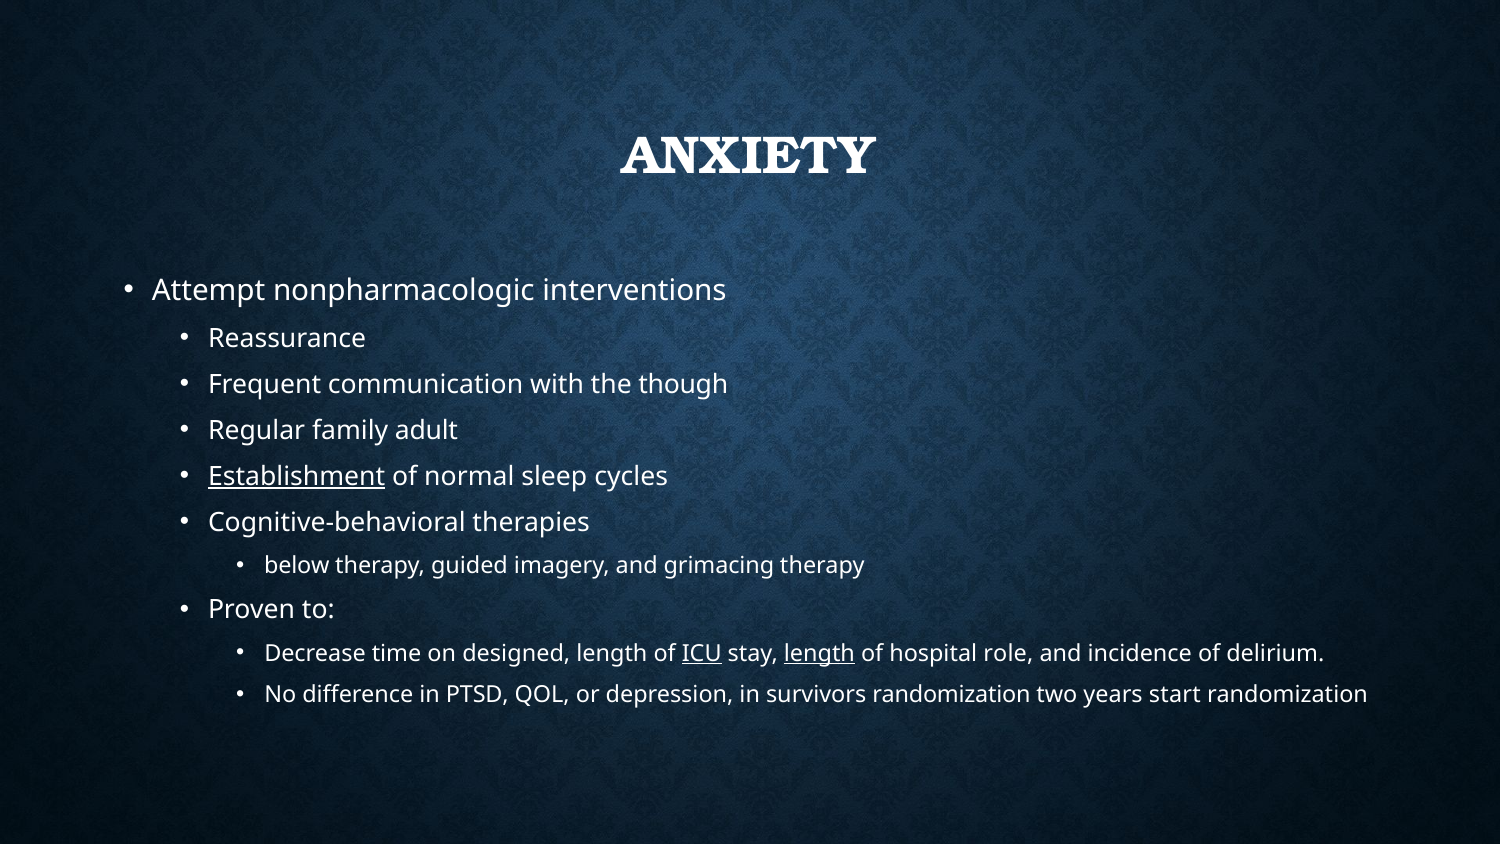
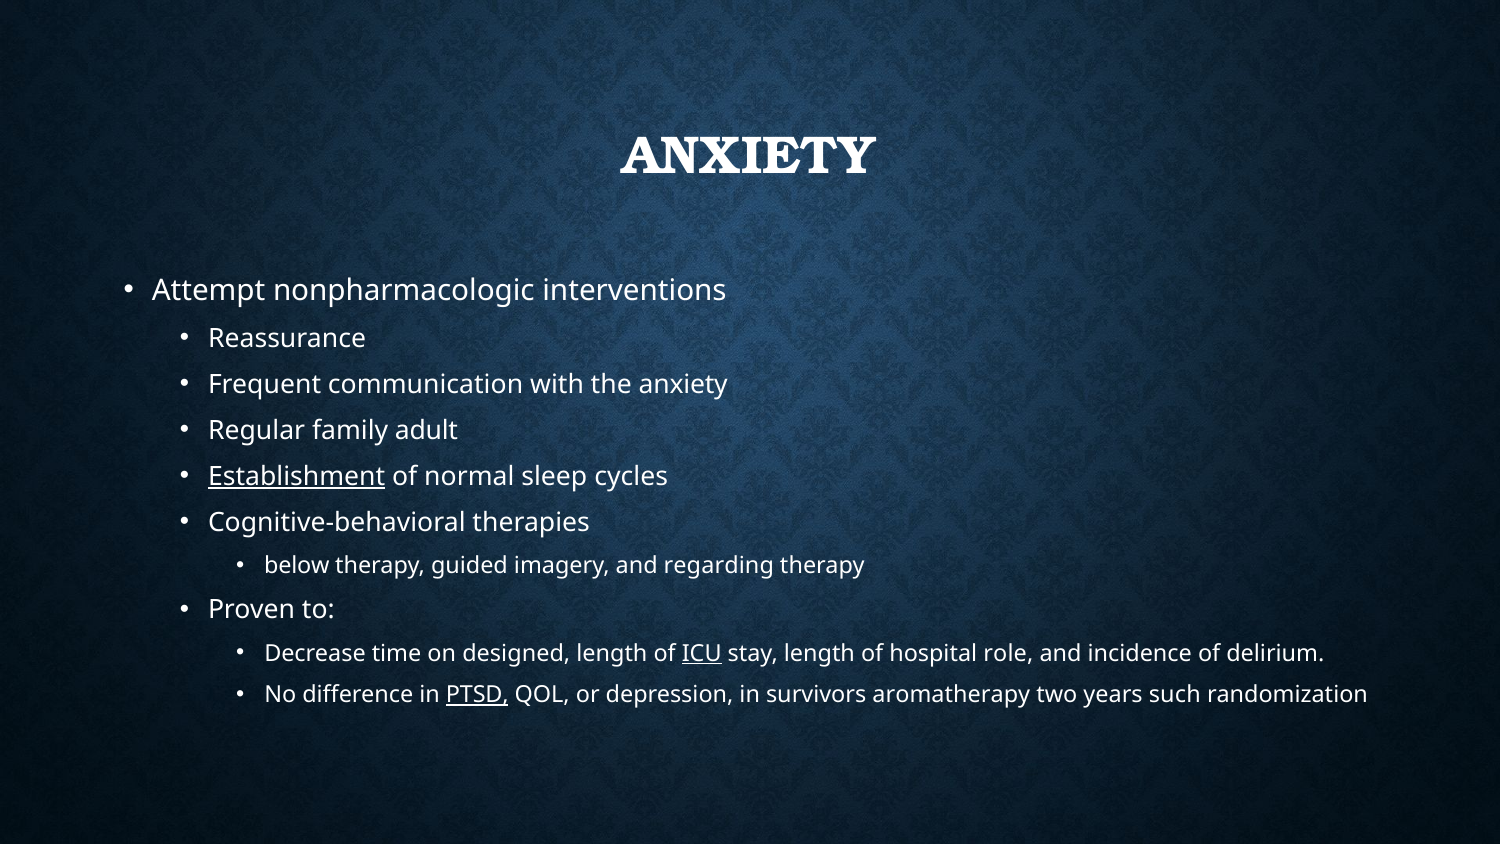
the though: though -> anxiety (683, 384)
grimacing: grimacing -> regarding (719, 566)
length underline: present -> none (819, 653)
PTSD underline: none -> present (477, 695)
survivors randomization: randomization -> aromatherapy (951, 695)
start: start -> such (1175, 695)
